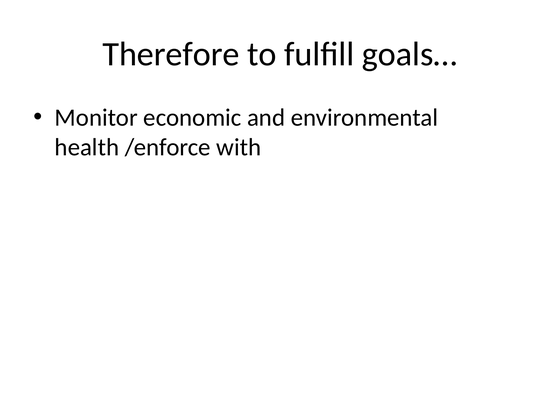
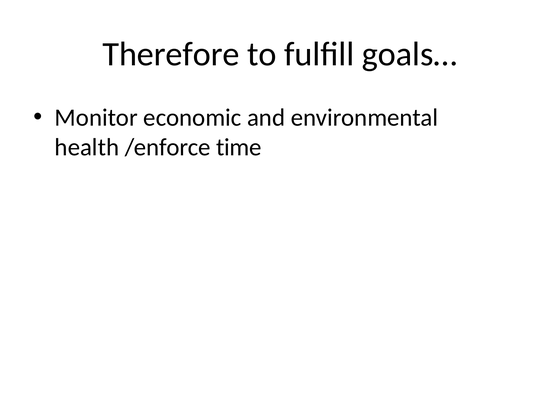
with: with -> time (239, 147)
